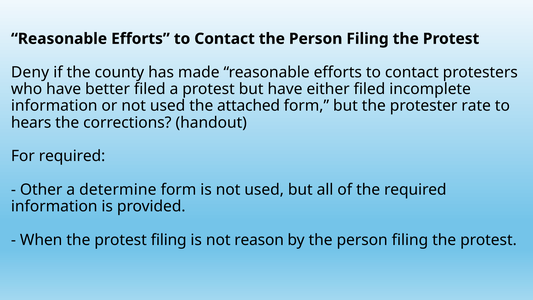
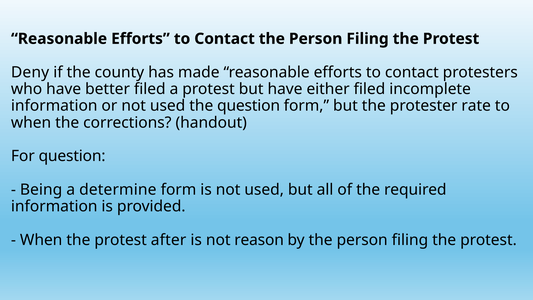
the attached: attached -> question (249, 106)
hears: hears -> when (31, 123)
For required: required -> question (72, 156)
Other: Other -> Being (41, 190)
protest filing: filing -> after (169, 240)
